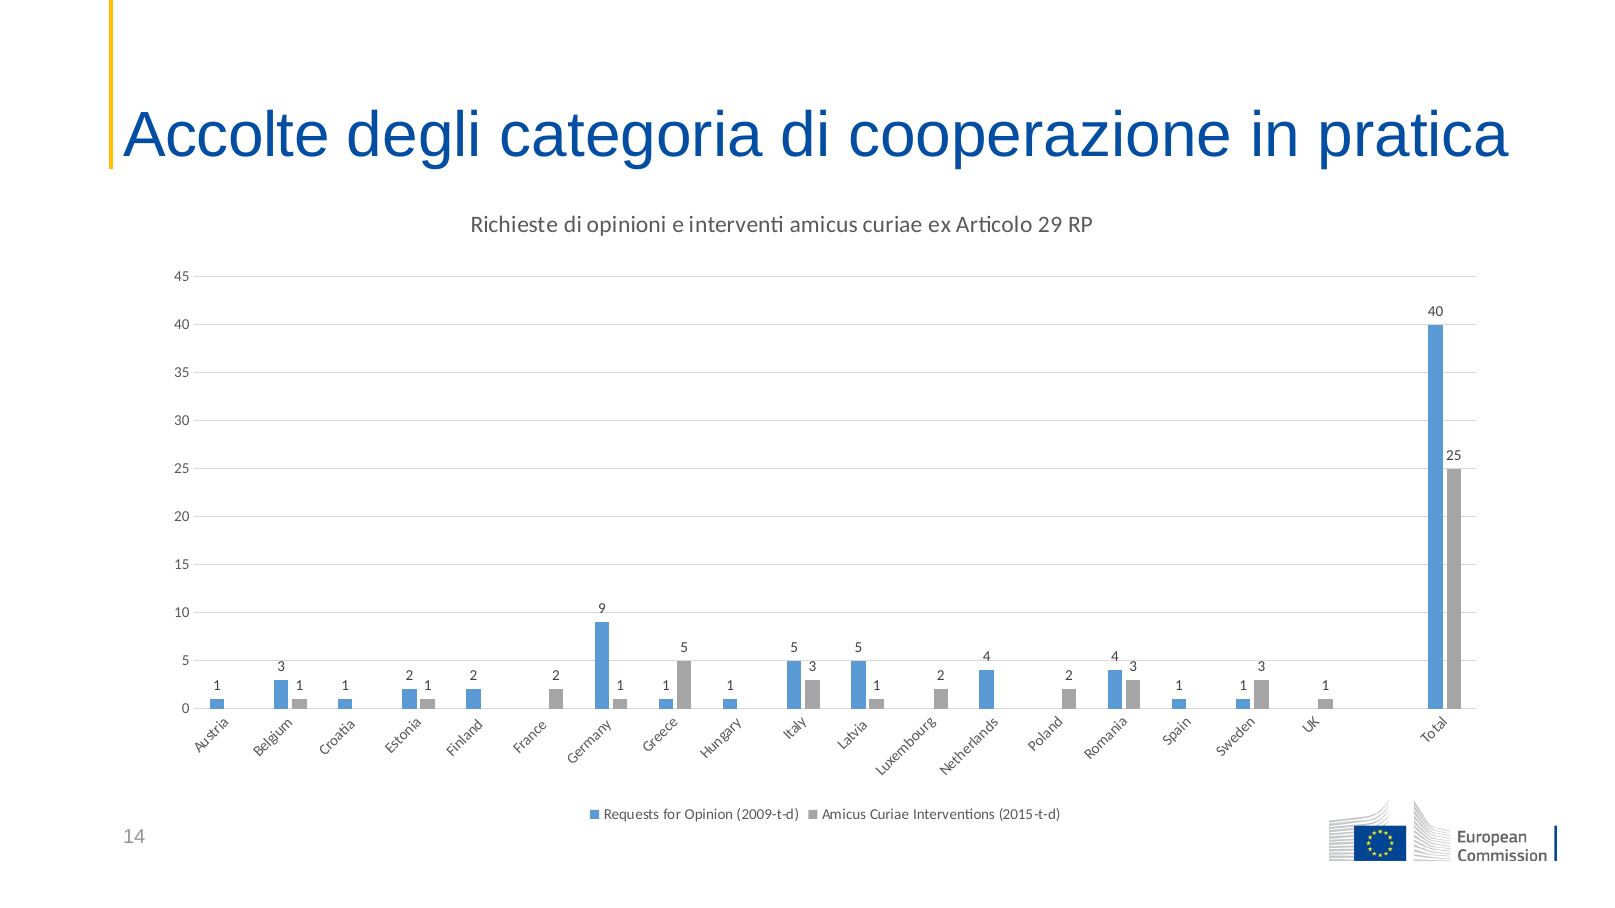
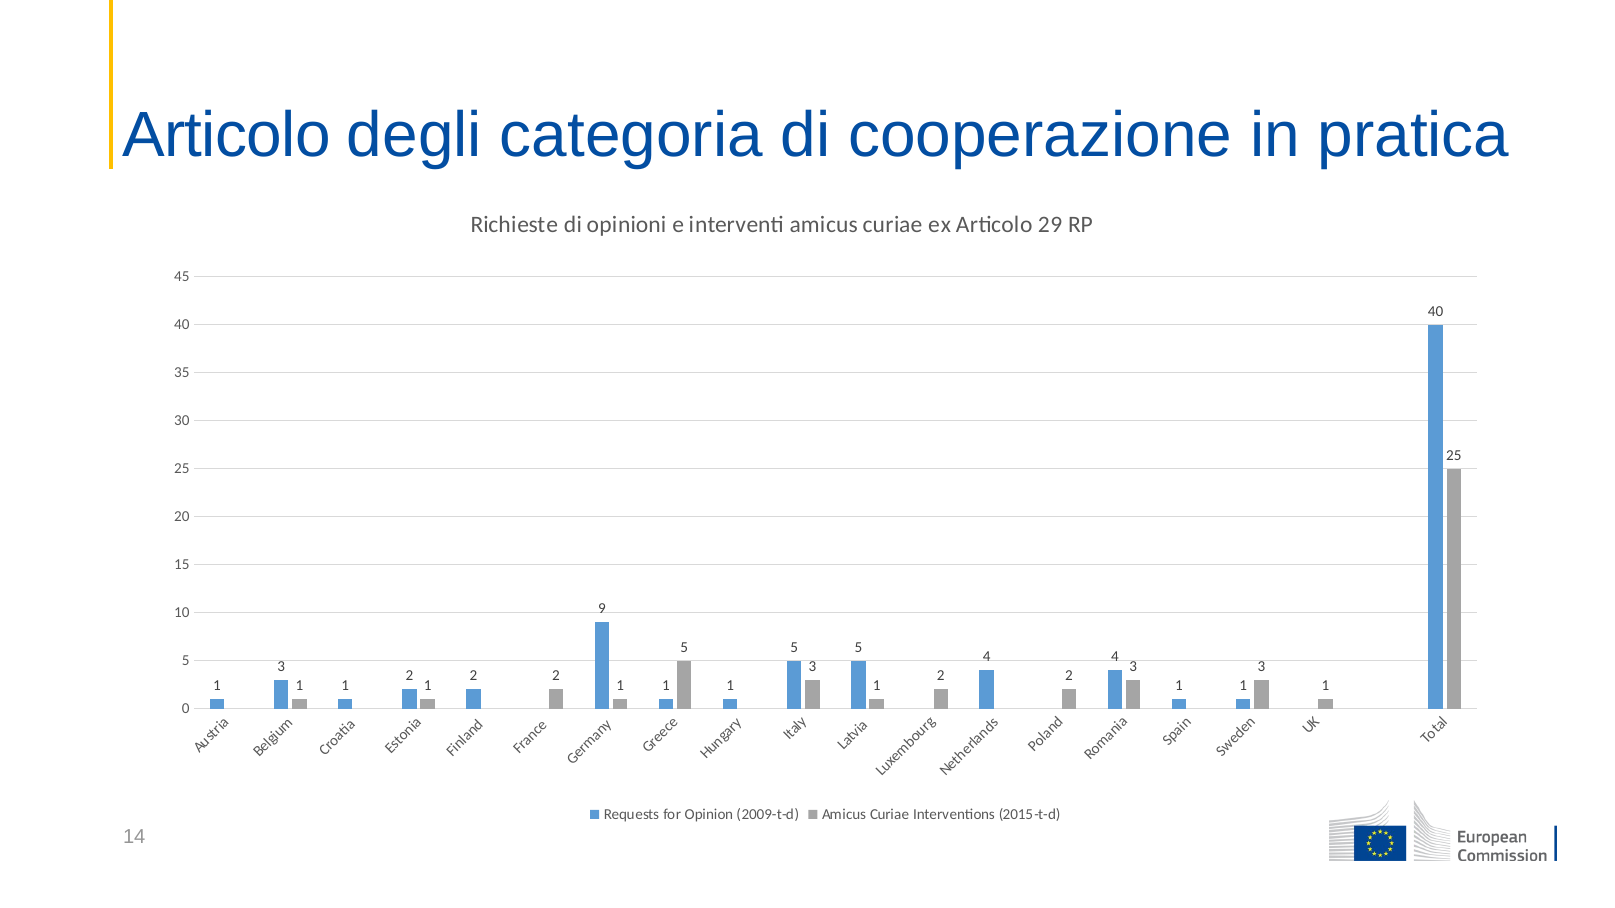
Accolte: Accolte -> Articolo (226, 135)
